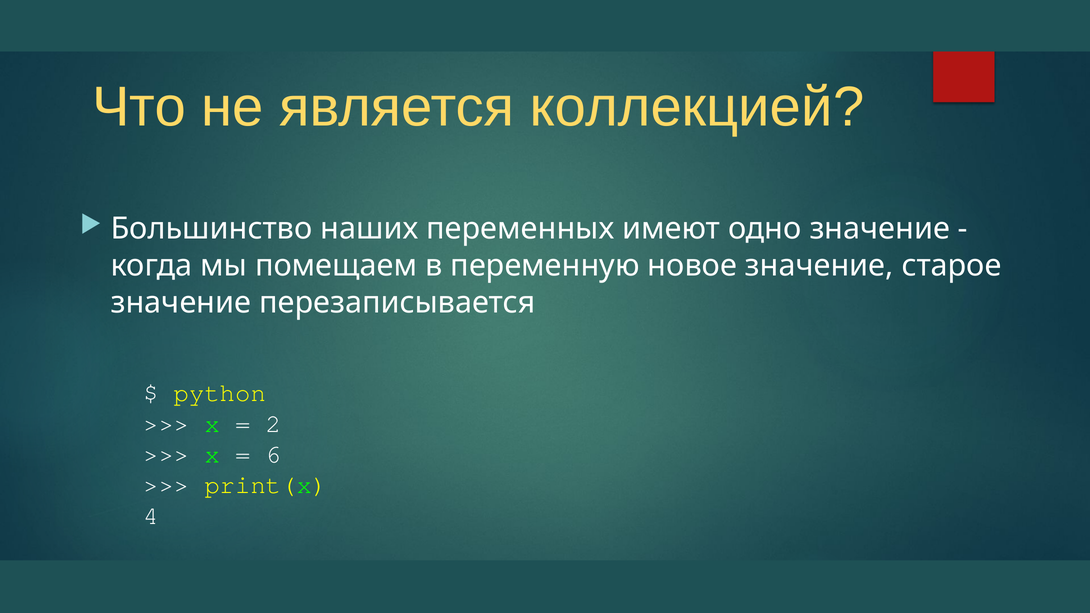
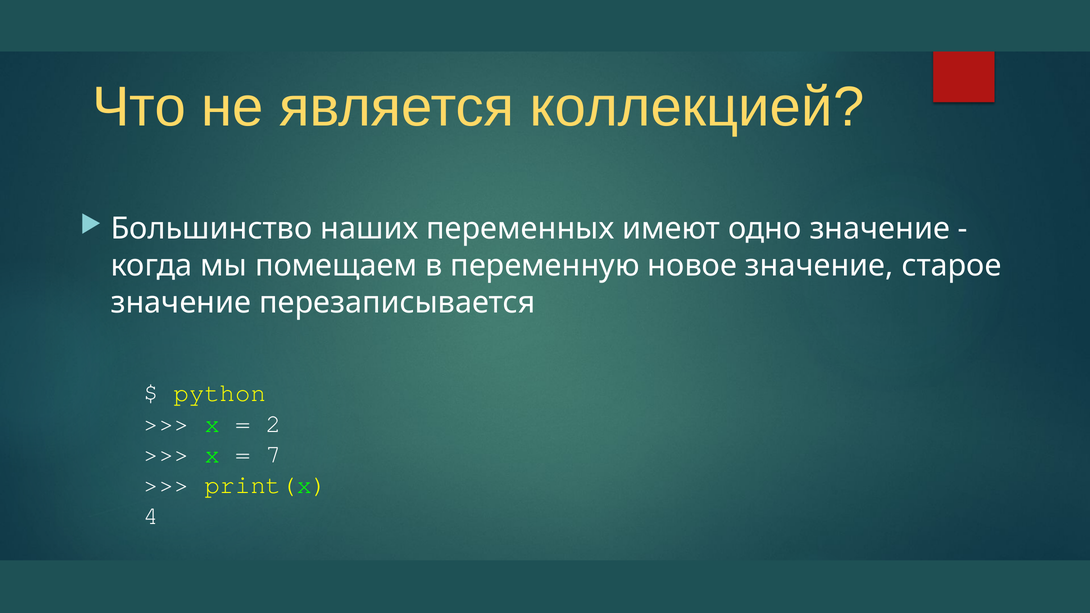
6: 6 -> 7 (274, 454)
